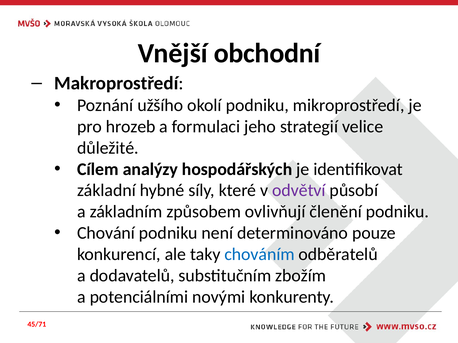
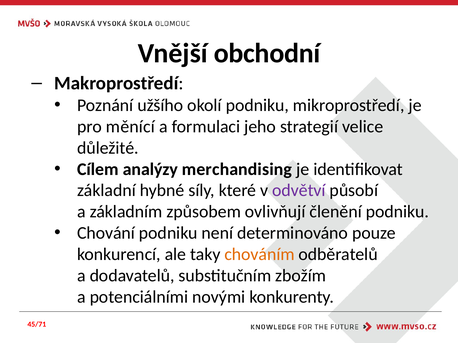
hrozeb: hrozeb -> měnící (130, 127)
hospodářských: hospodářských -> merchandising (237, 169)
chováním colour: blue -> orange (260, 255)
